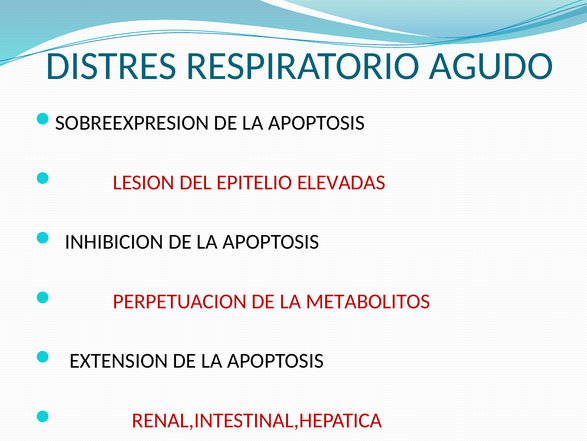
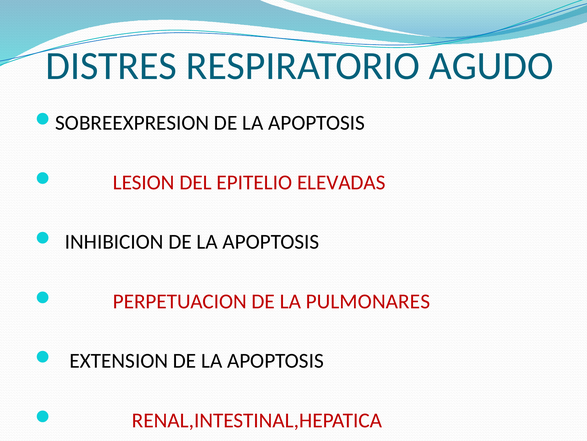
METABOLITOS: METABOLITOS -> PULMONARES (368, 301)
